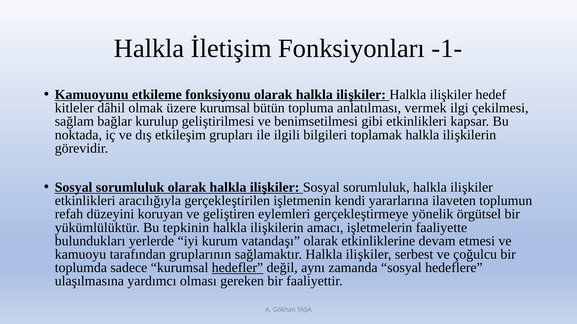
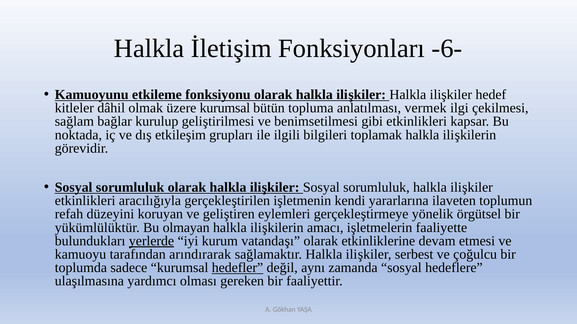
-1-: -1- -> -6- (447, 48)
tepkinin: tepkinin -> olmayan (186, 228)
yerlerde underline: none -> present (152, 241)
gruplarının: gruplarının -> arındırarak (200, 255)
